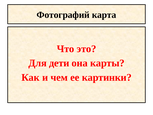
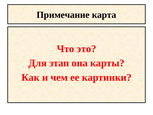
Фотографий: Фотографий -> Примечание (63, 15)
дети: дети -> этап (59, 63)
